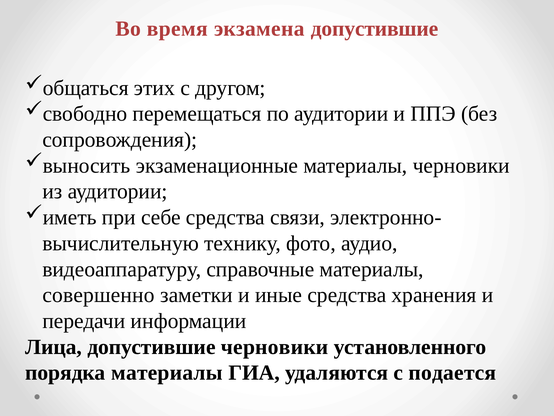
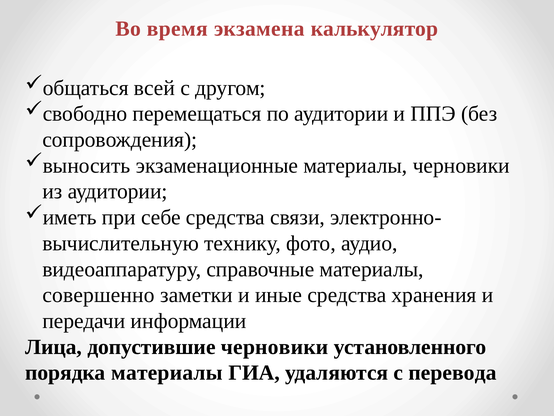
экзамена допустившие: допустившие -> калькулятор (374, 29)
этих: этих -> всей (154, 88)
подается: подается -> перевода (453, 372)
